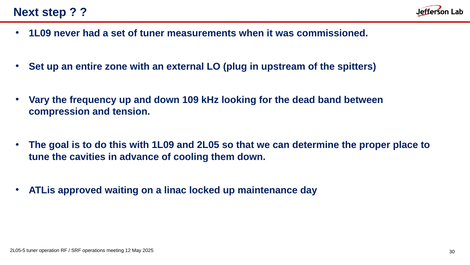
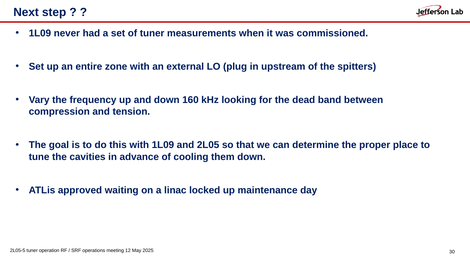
109: 109 -> 160 (190, 100)
